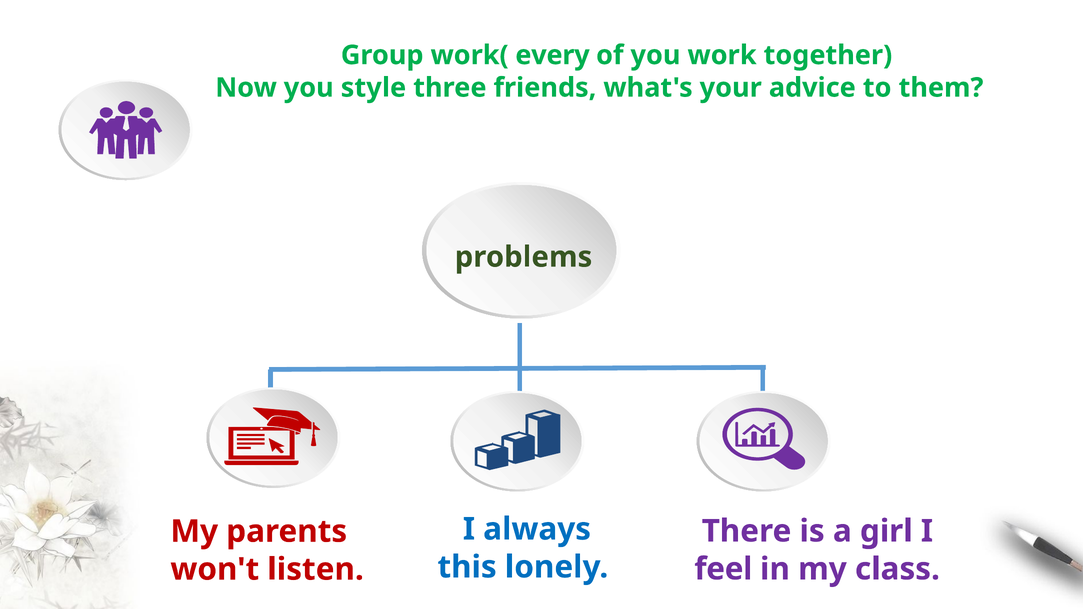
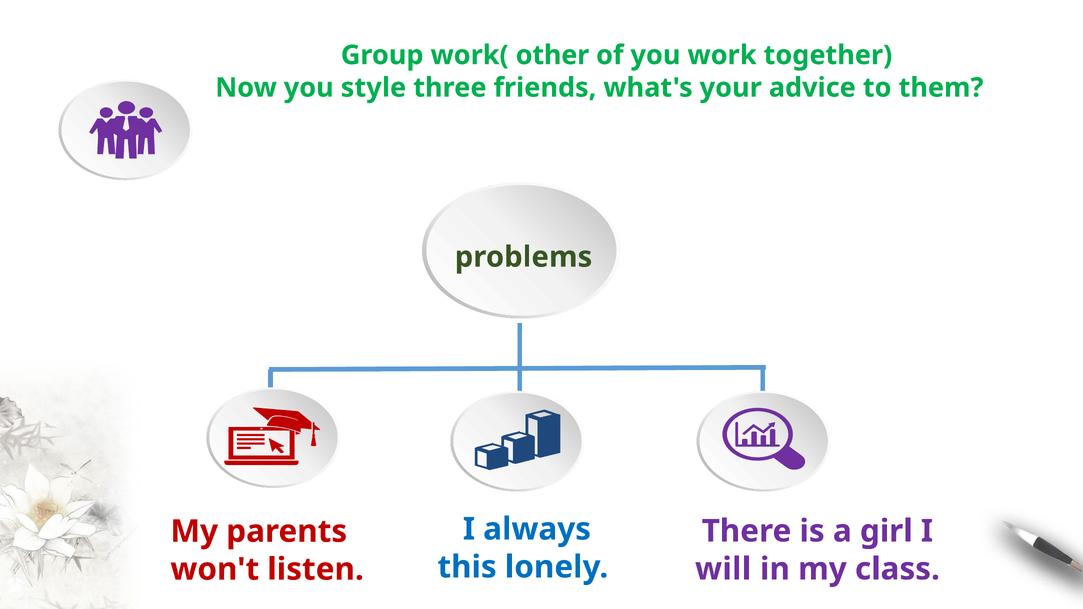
every: every -> other (552, 55)
feel: feel -> will (723, 569)
